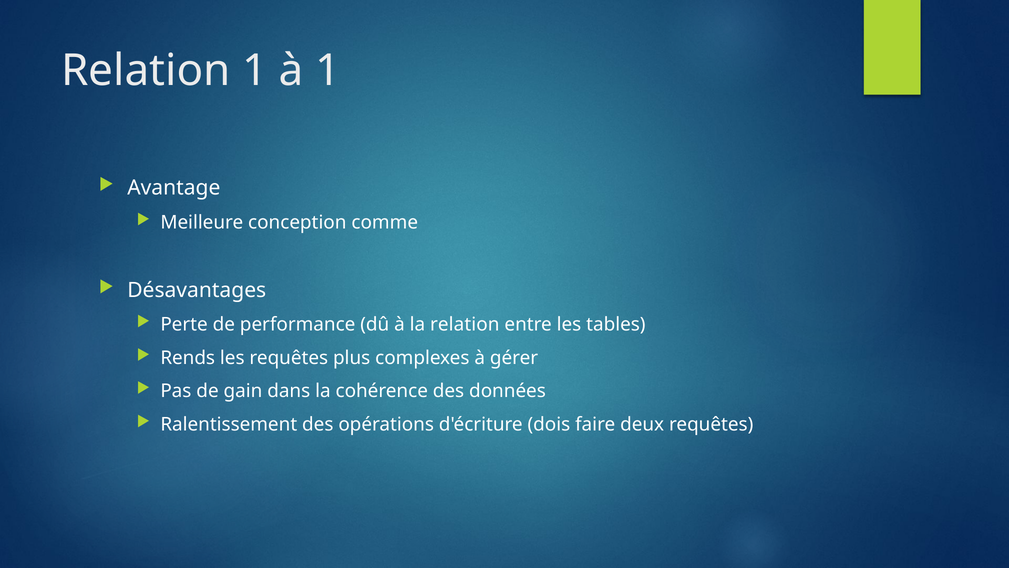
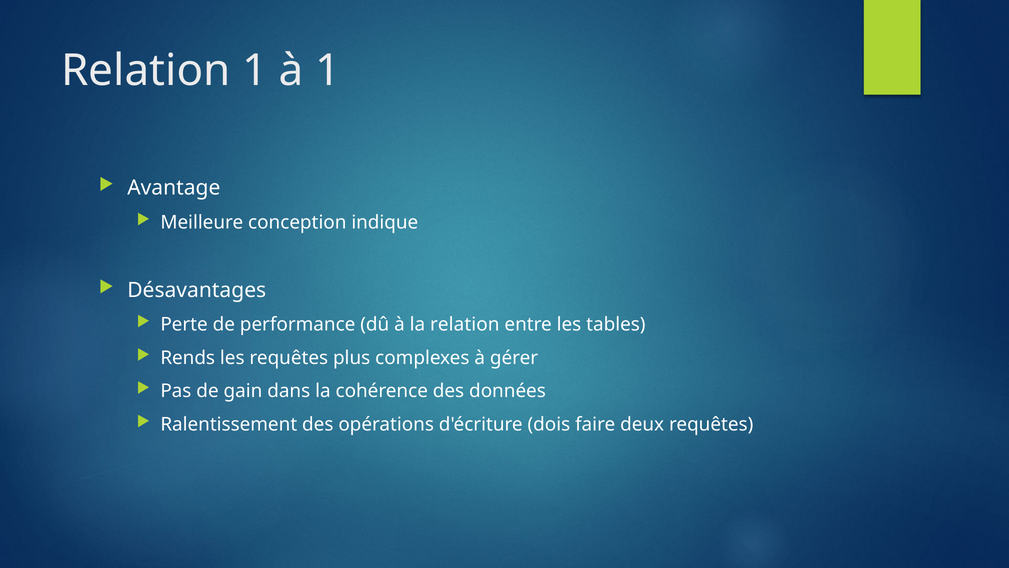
comme: comme -> indique (385, 222)
